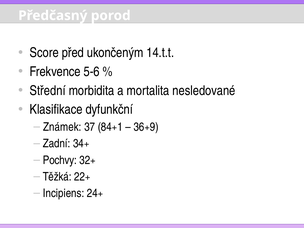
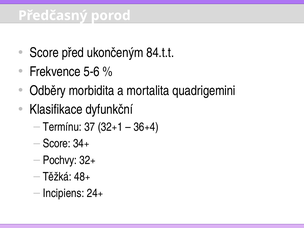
14.t.t: 14.t.t -> 84.t.t (160, 53)
Střední: Střední -> Odběry (48, 91)
nesledované: nesledované -> quadrigemini (204, 91)
Známek: Známek -> Termínu (62, 127)
84+1: 84+1 -> 32+1 (110, 127)
36+9: 36+9 -> 36+4 (146, 127)
Zadní: Zadní -> Score (57, 144)
22+: 22+ -> 48+ (82, 177)
